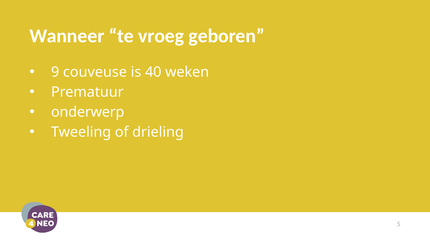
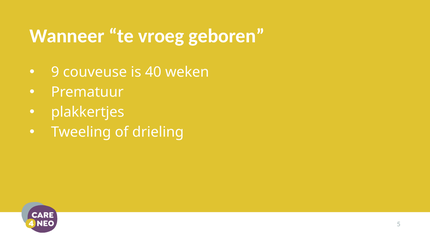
onderwerp: onderwerp -> plakkertjes (88, 112)
